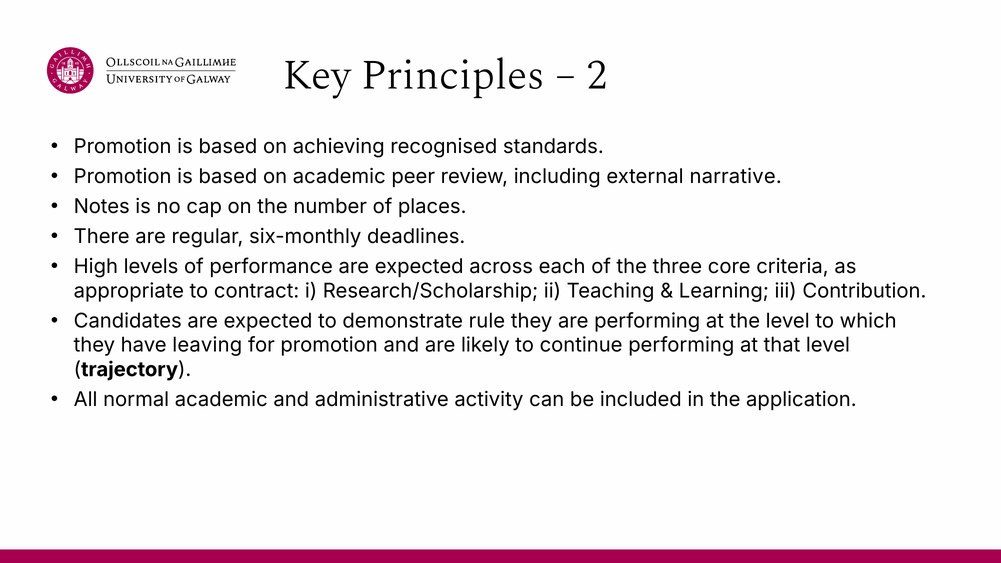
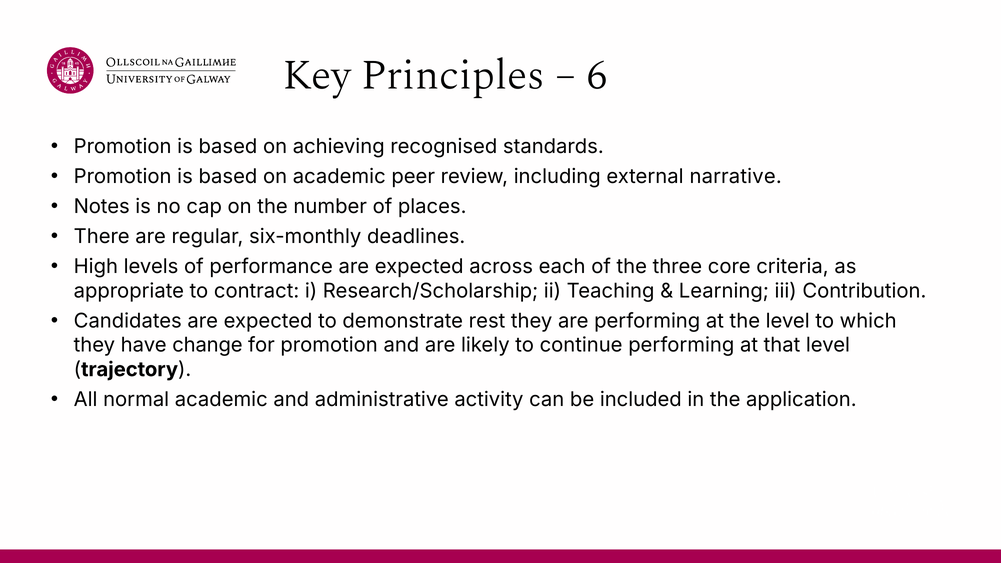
2: 2 -> 6 (597, 75)
rule: rule -> rest (487, 321)
leaving: leaving -> change (207, 345)
